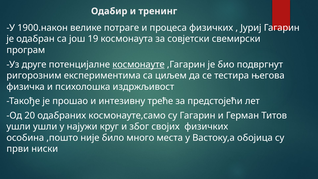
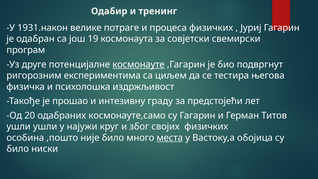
1900.након: 1900.након -> 1931.након (43, 28)
треће: треће -> граду (160, 101)
места underline: none -> present (170, 138)
први: први -> било (18, 149)
